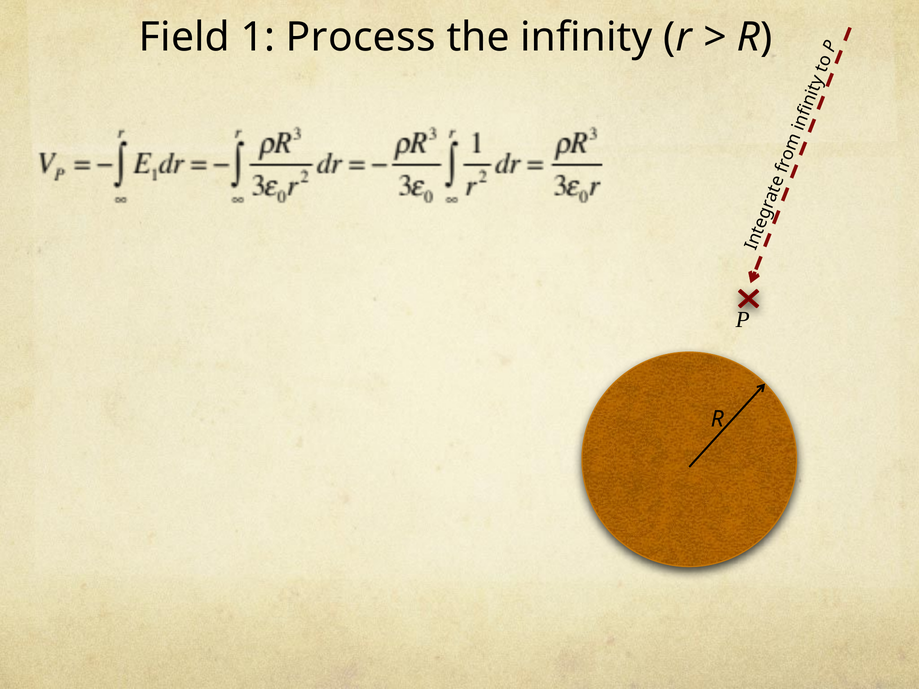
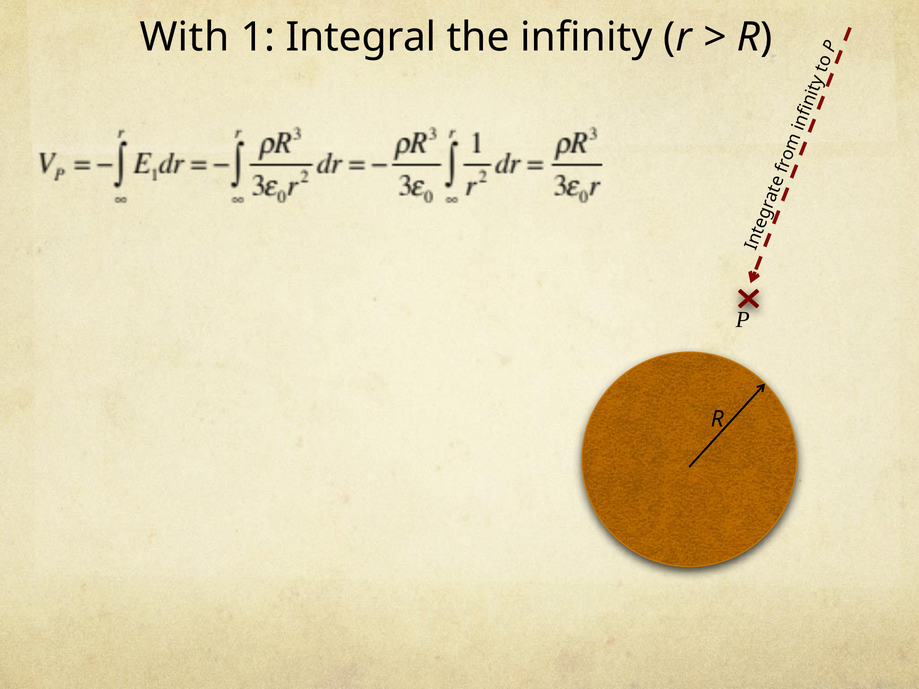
Field: Field -> With (184, 37)
Process: Process -> Integral (361, 37)
